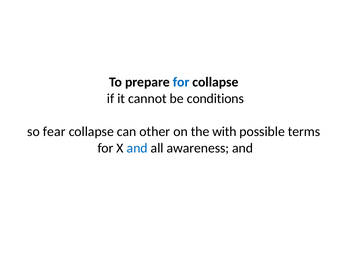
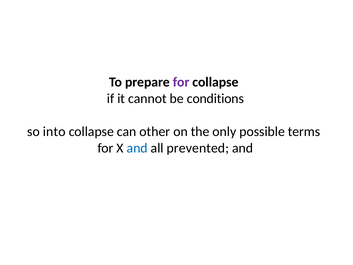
for colour: blue -> purple (181, 82)
fear: fear -> into (54, 132)
with: with -> only (224, 132)
awareness: awareness -> prevented (198, 148)
